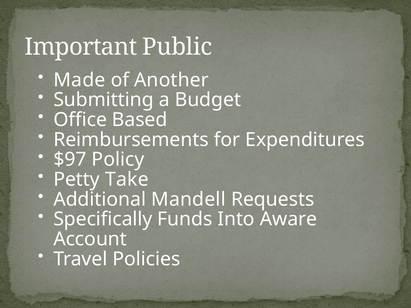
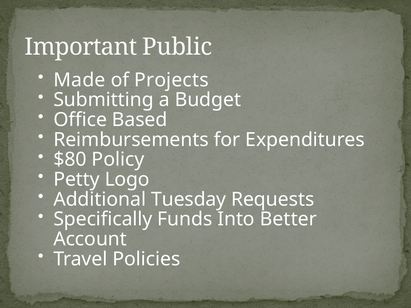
Another: Another -> Projects (171, 80)
$97: $97 -> $80 (70, 160)
Take: Take -> Logo (127, 180)
Mandell: Mandell -> Tuesday (189, 199)
Aware: Aware -> Better (288, 219)
